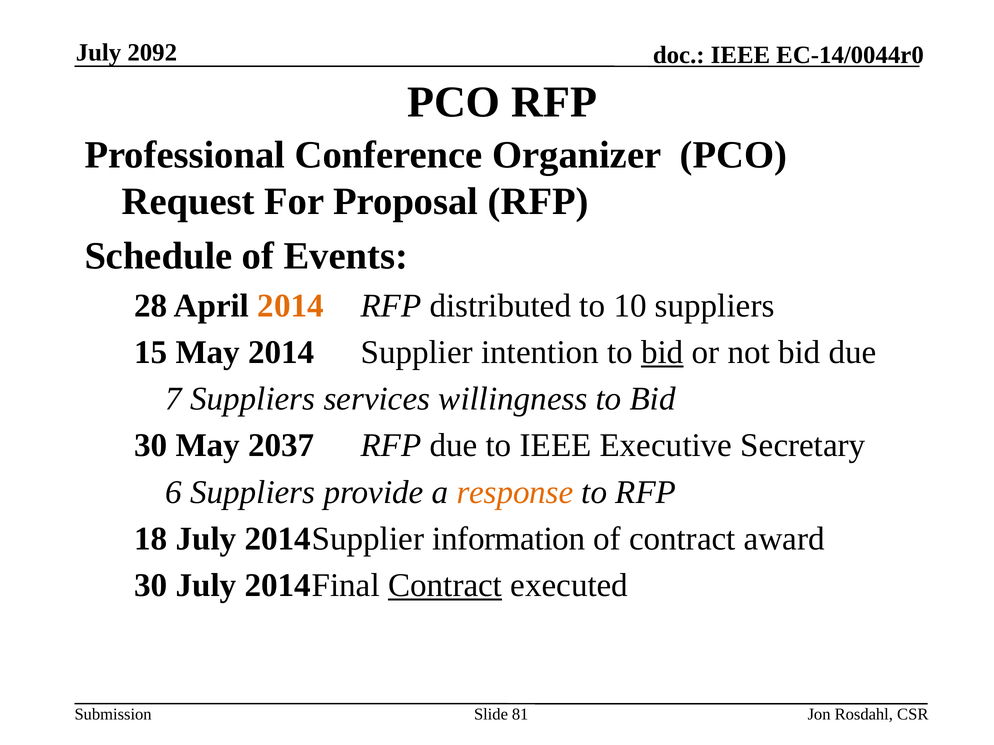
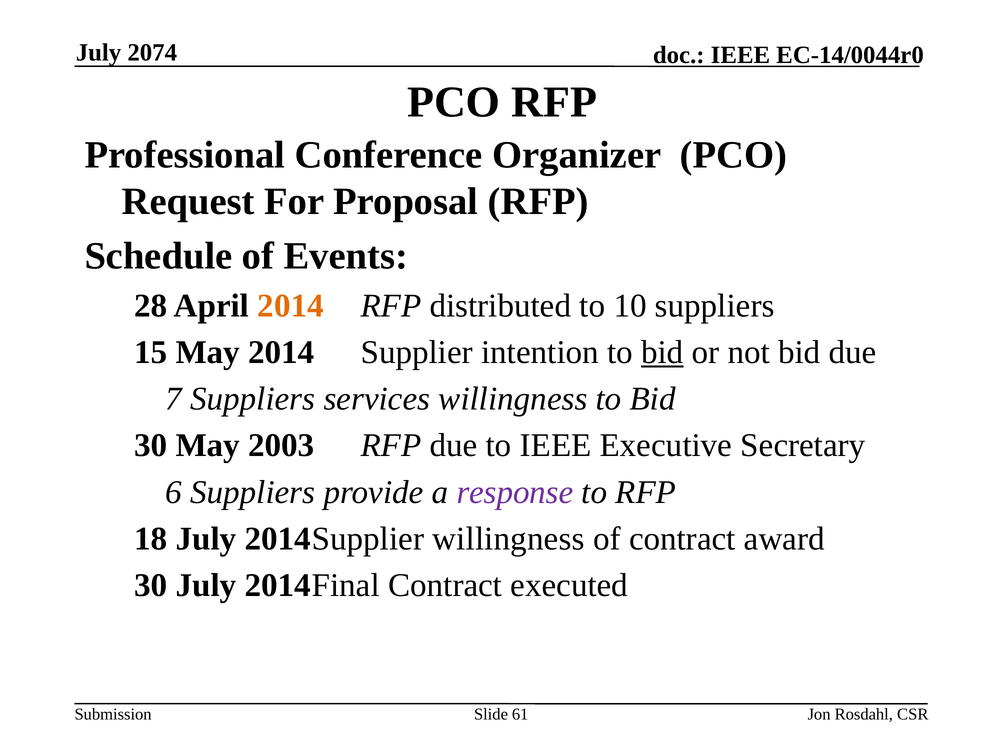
2092: 2092 -> 2074 (152, 53)
2037: 2037 -> 2003 (281, 446)
response colour: orange -> purple (515, 492)
information: information -> willingness (508, 539)
Contract underline: present -> none (445, 586)
81: 81 -> 61 (520, 715)
